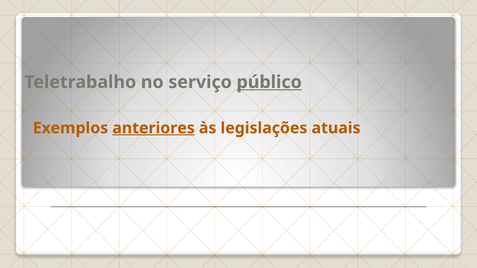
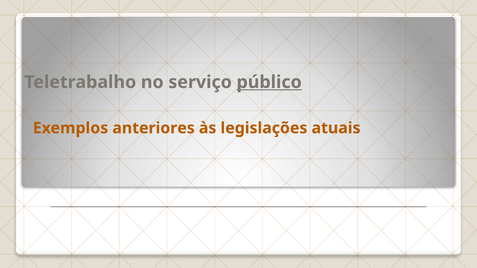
anteriores underline: present -> none (154, 128)
